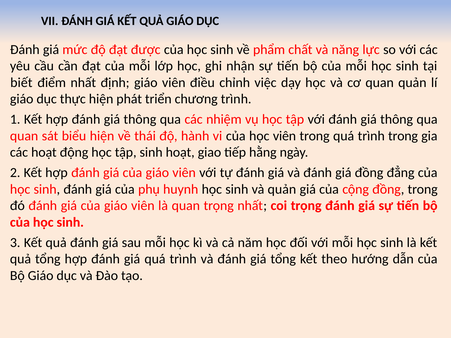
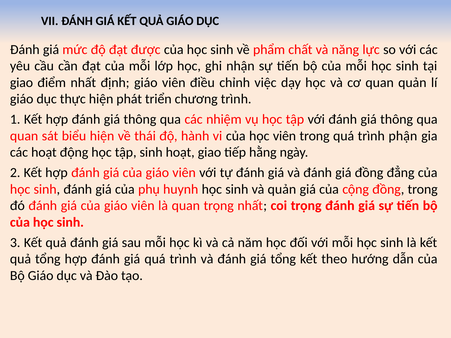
biết: biết -> giao (22, 83)
trình trong: trong -> phận (403, 136)
